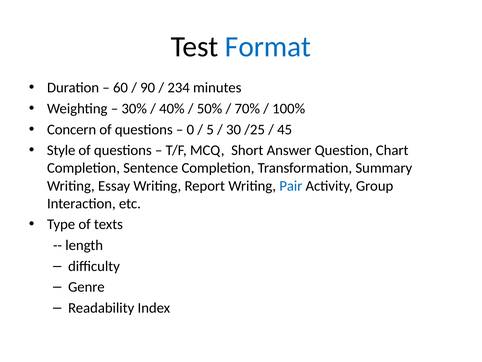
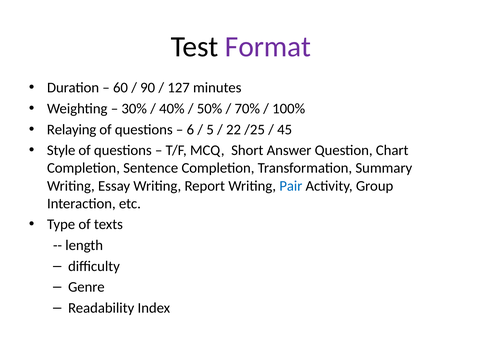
Format colour: blue -> purple (268, 47)
234: 234 -> 127 (179, 88)
Concern: Concern -> Relaying (72, 129)
0: 0 -> 6 (190, 129)
30: 30 -> 22 (234, 129)
